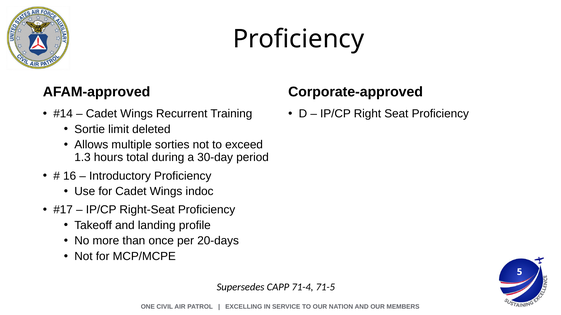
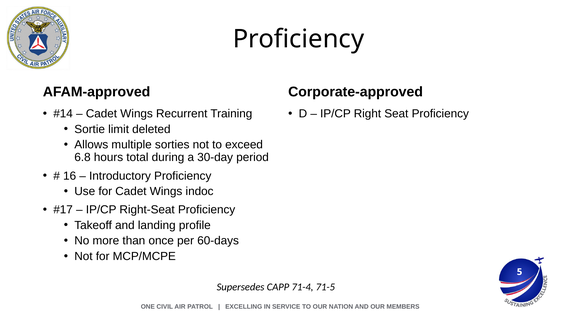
1.3: 1.3 -> 6.8 (83, 158)
20-days: 20-days -> 60-days (218, 241)
